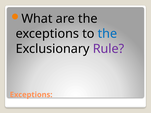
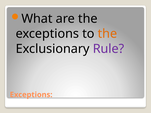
the colour: blue -> orange (107, 34)
